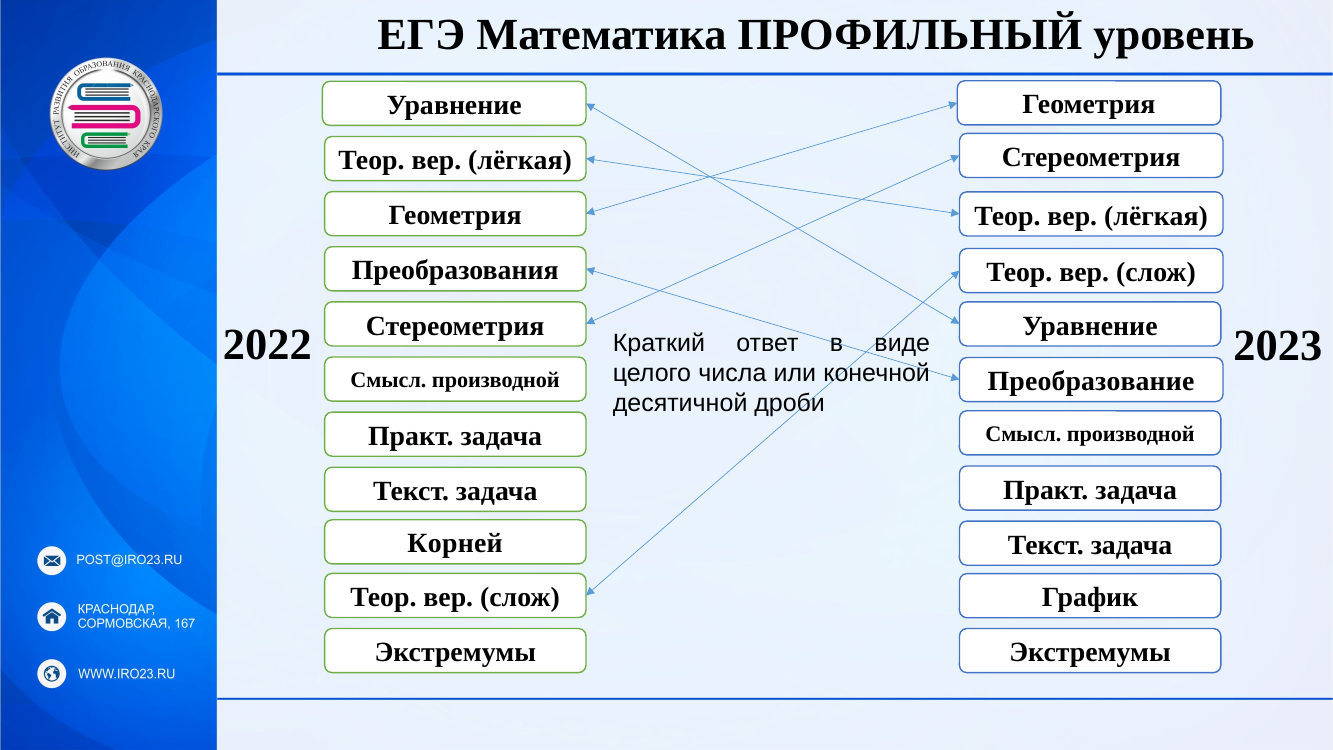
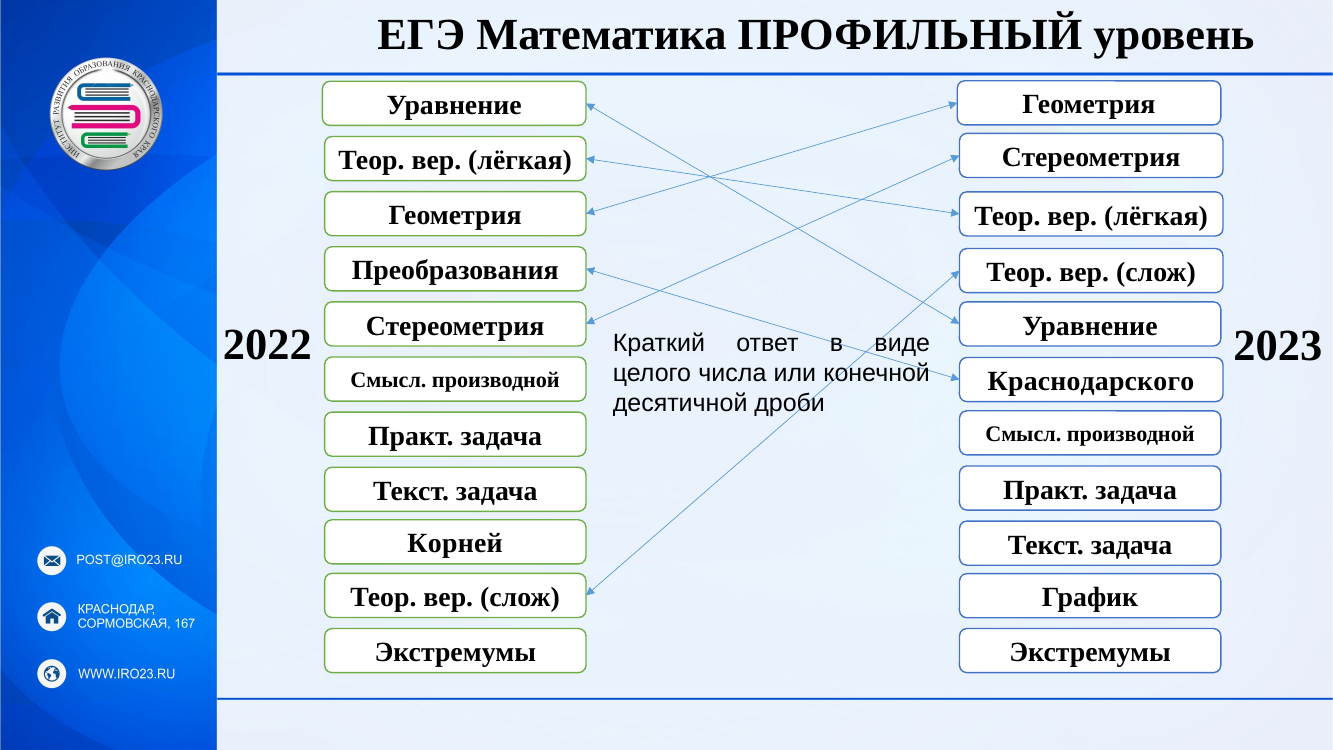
Преобразование: Преобразование -> Краснодарского (1091, 381)
